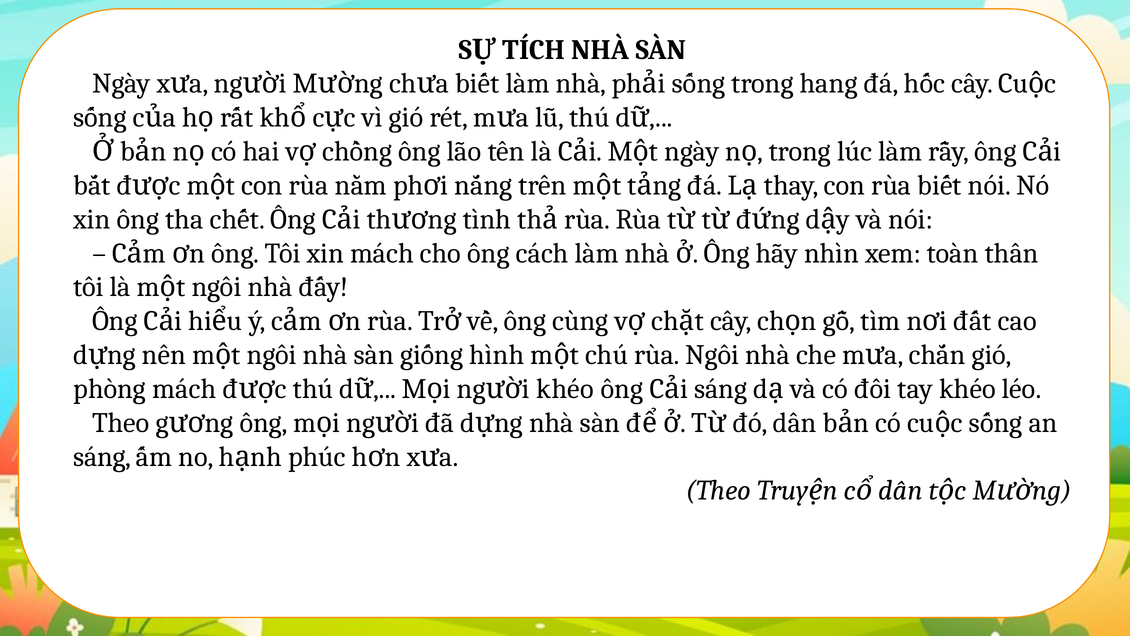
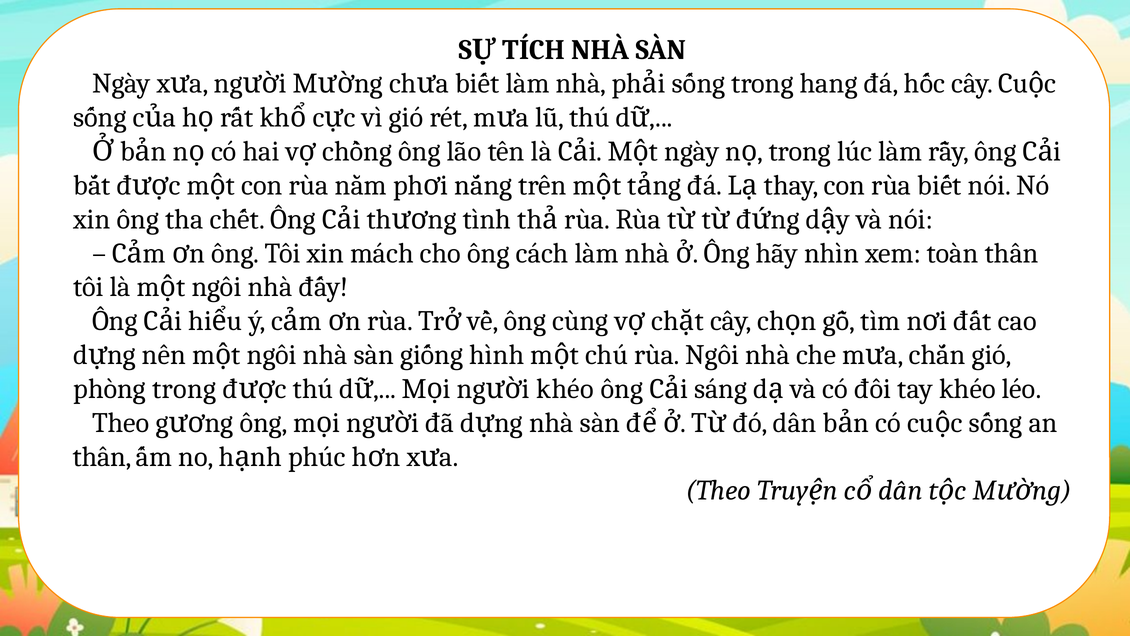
phòng mách: mách -> trong (184, 389)
sáng: sáng -> thân (102, 456)
